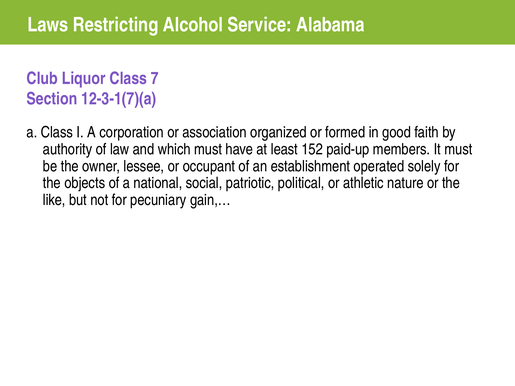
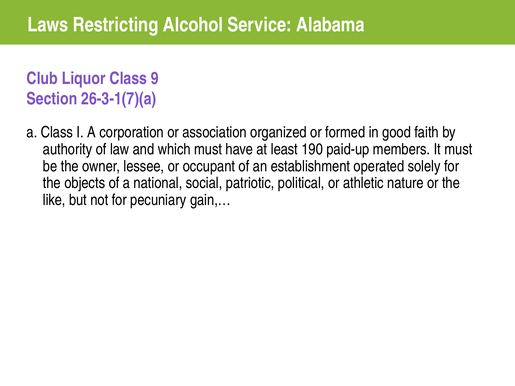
7: 7 -> 9 (155, 78)
12-3-1(7)(a: 12-3-1(7)(a -> 26-3-1(7)(a (119, 99)
152: 152 -> 190 (312, 149)
